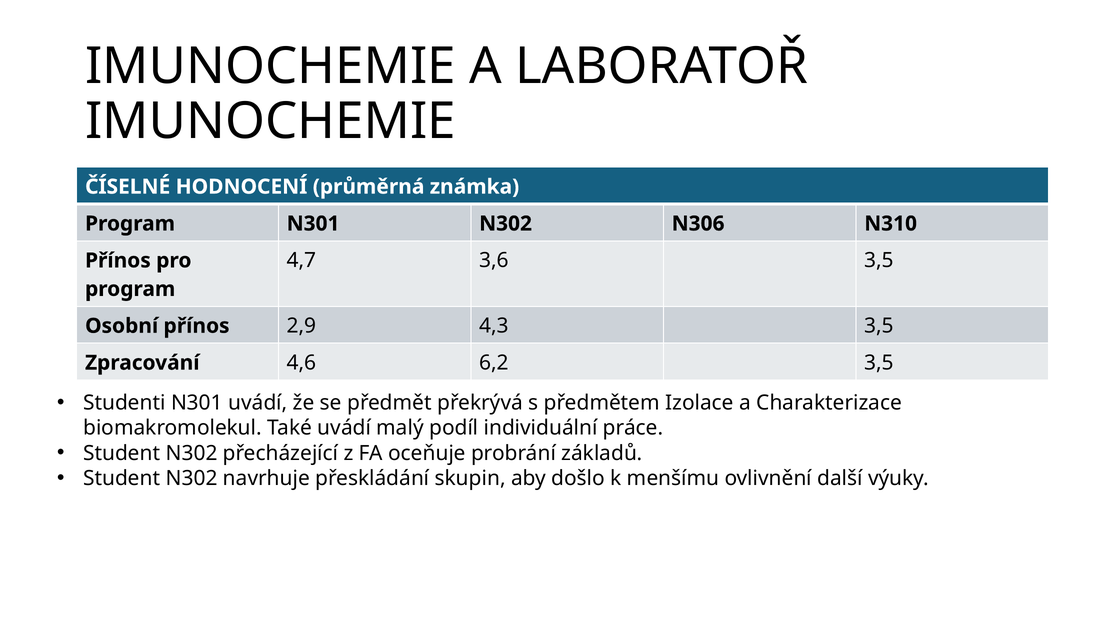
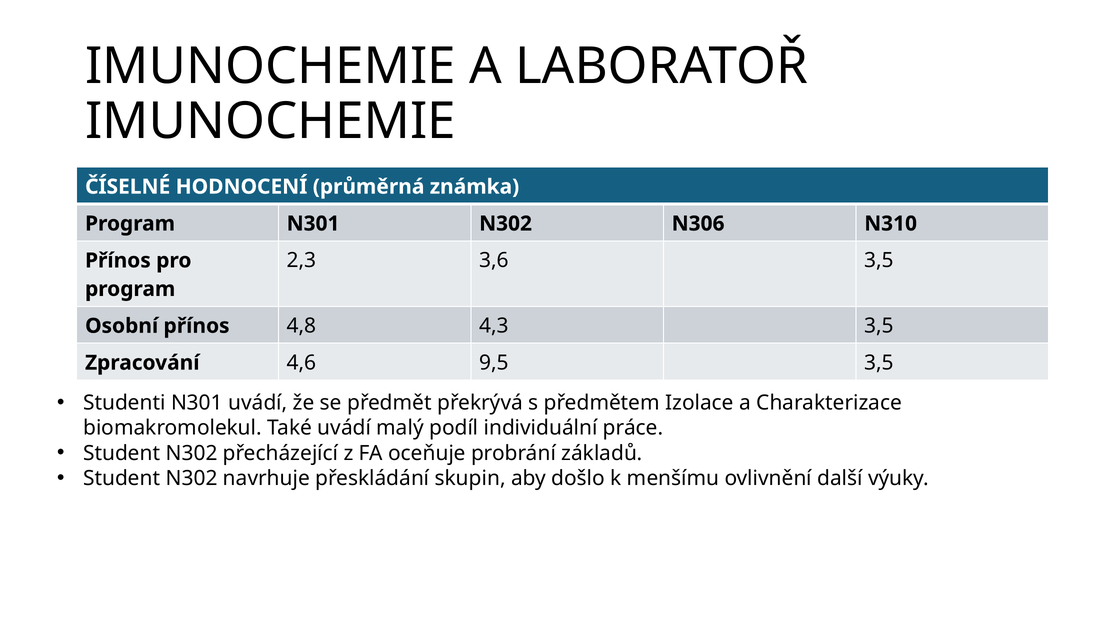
4,7: 4,7 -> 2,3 (301, 260)
2,9: 2,9 -> 4,8 (301, 326)
6,2: 6,2 -> 9,5 (494, 363)
